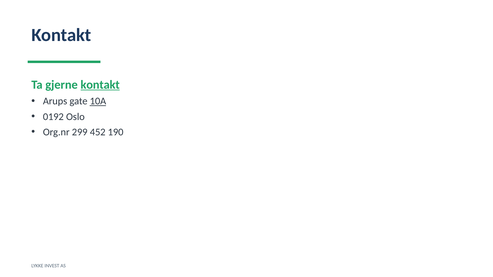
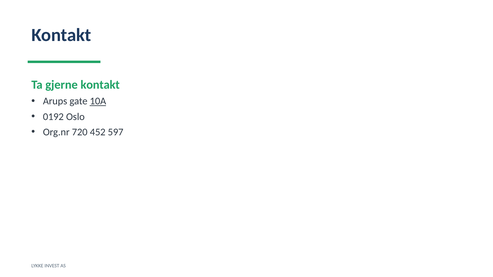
kontakt underline: present -> none (100, 85)
299: 299 -> 720 (80, 132)
190: 190 -> 597 (116, 132)
